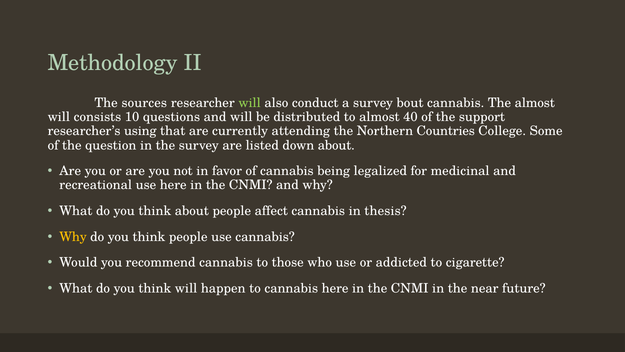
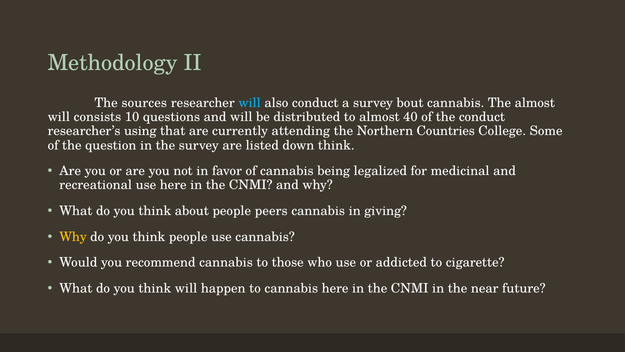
will colour: light green -> light blue (250, 103)
the support: support -> conduct (482, 117)
down about: about -> think (336, 145)
affect: affect -> peers (271, 211)
thesis: thesis -> giving (386, 211)
